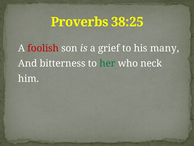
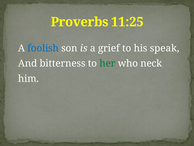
38:25: 38:25 -> 11:25 (127, 22)
foolish colour: red -> blue (43, 48)
many: many -> speak (165, 48)
